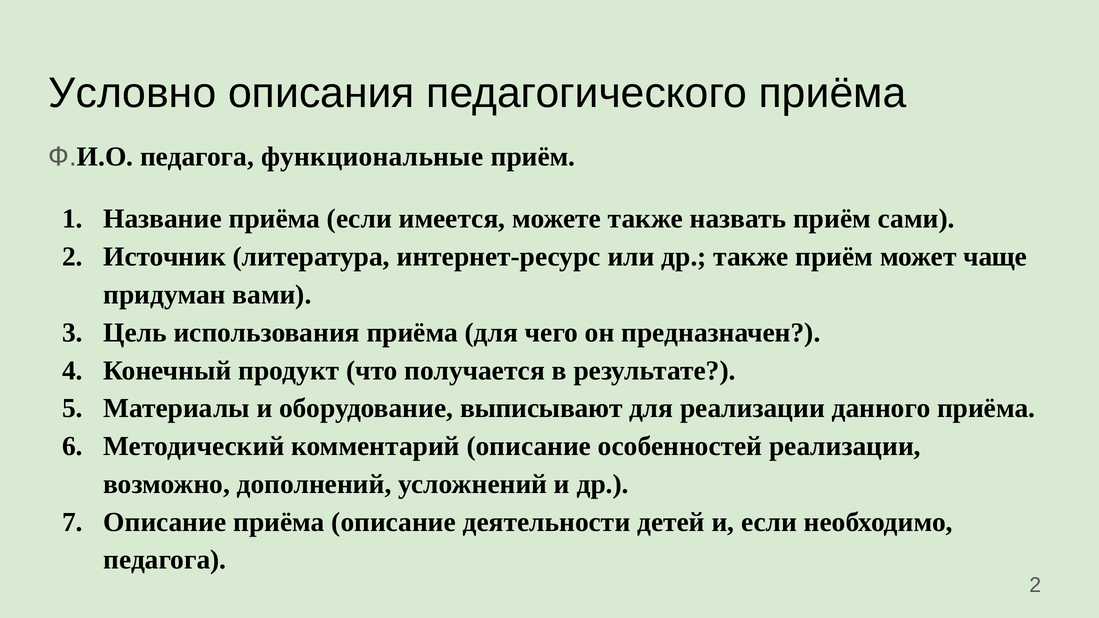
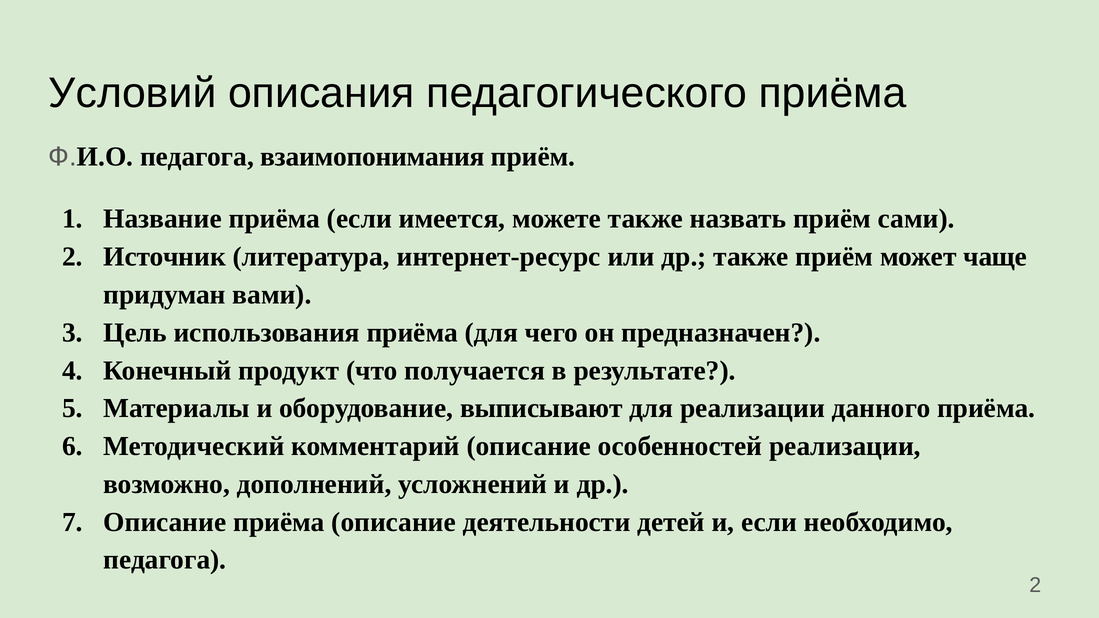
Условно: Условно -> Условий (132, 93)
функциональные: функциональные -> взаимопонимания (372, 157)
